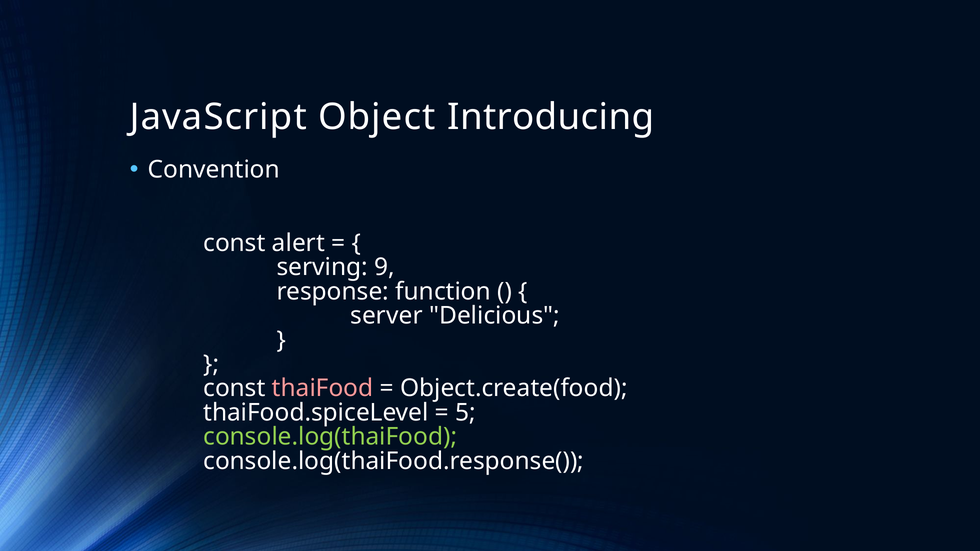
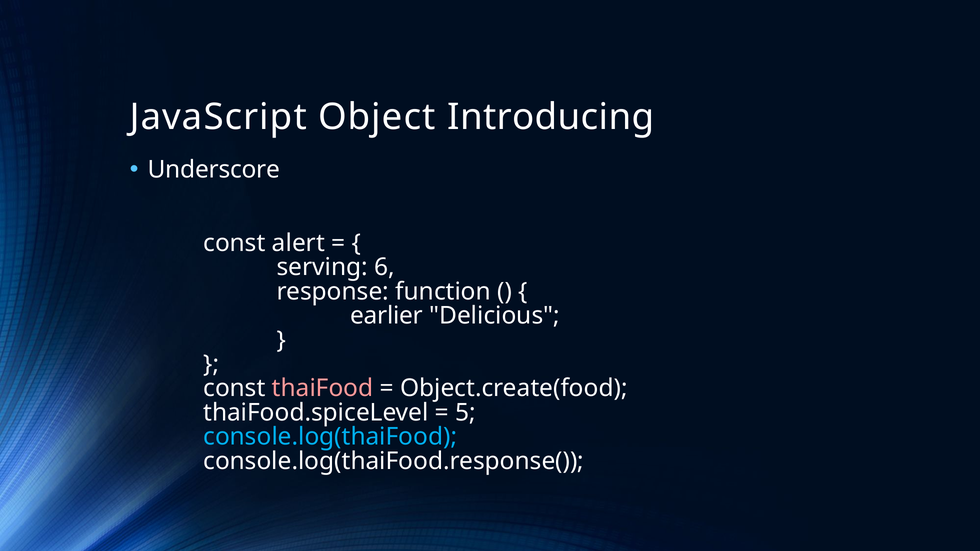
Convention: Convention -> Underscore (214, 170)
9: 9 -> 6 (385, 267)
server: server -> earlier (387, 316)
console.log(thaiFood colour: light green -> light blue (330, 437)
